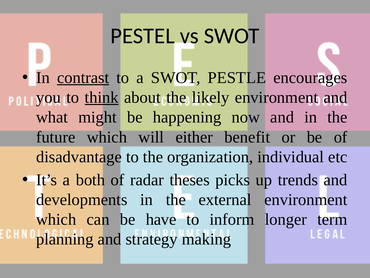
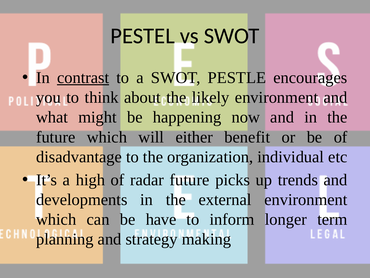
think underline: present -> none (102, 97)
both: both -> high (90, 180)
radar theses: theses -> future (190, 180)
